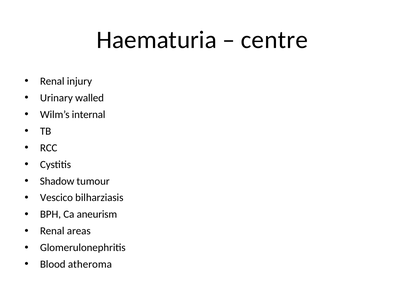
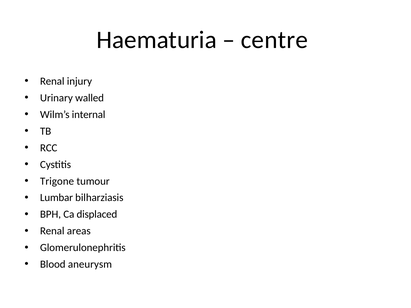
Shadow: Shadow -> Trigone (57, 181)
Vescico: Vescico -> Lumbar (57, 198)
aneurism: aneurism -> displaced (97, 215)
atheroma: atheroma -> aneurysm (90, 265)
